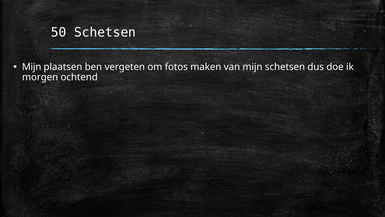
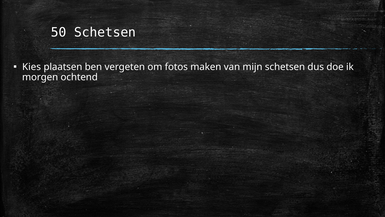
Mijn: Mijn -> Kies (32, 67)
